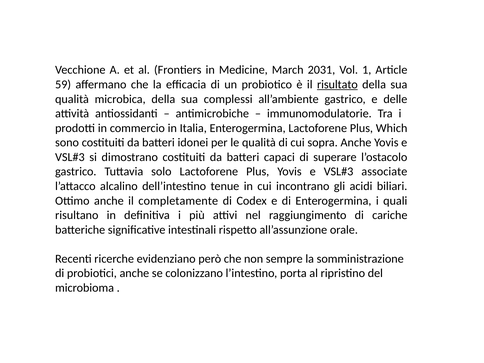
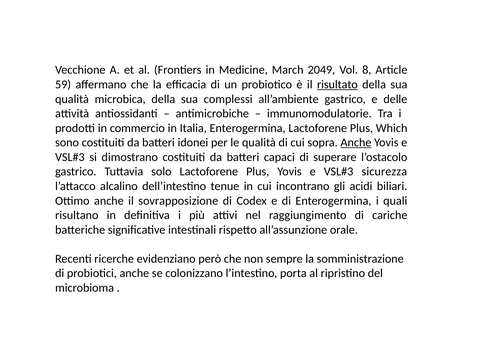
2031: 2031 -> 2049 (321, 70)
1: 1 -> 8 (367, 70)
Anche underline: none -> present (356, 143)
associate: associate -> sicurezza (384, 172)
completamente: completamente -> sovrapposizione (178, 201)
